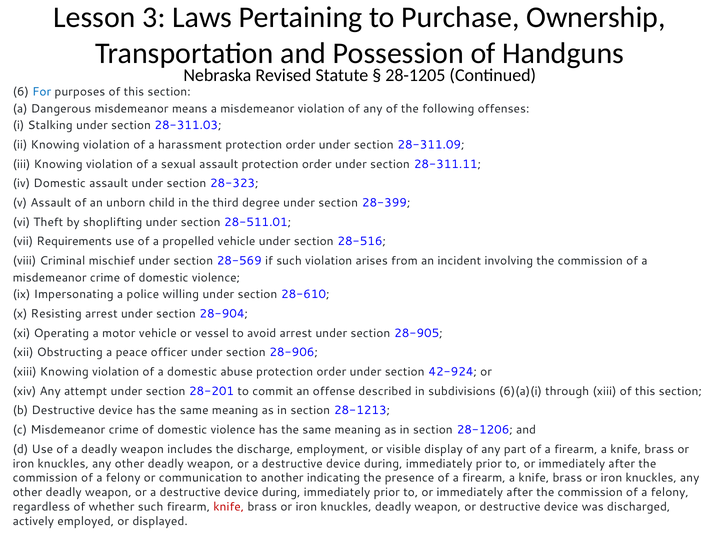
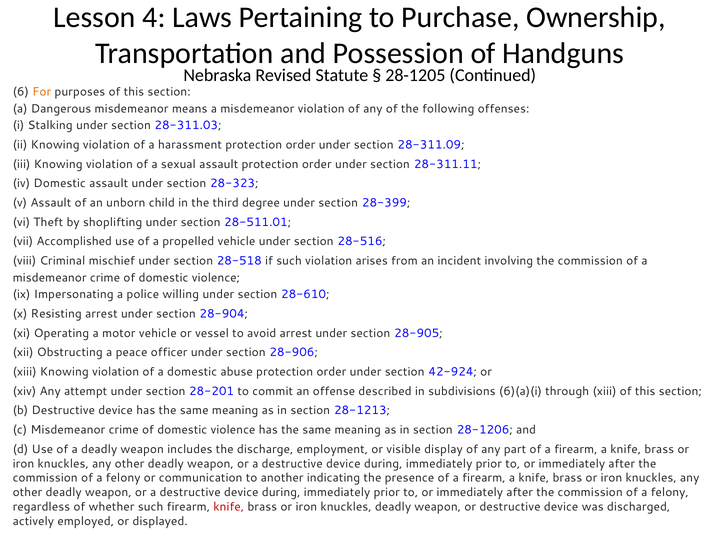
3: 3 -> 4 (154, 17)
For colour: blue -> orange (42, 92)
Requirements: Requirements -> Accomplished (74, 241)
28-569: 28-569 -> 28-518 (239, 261)
